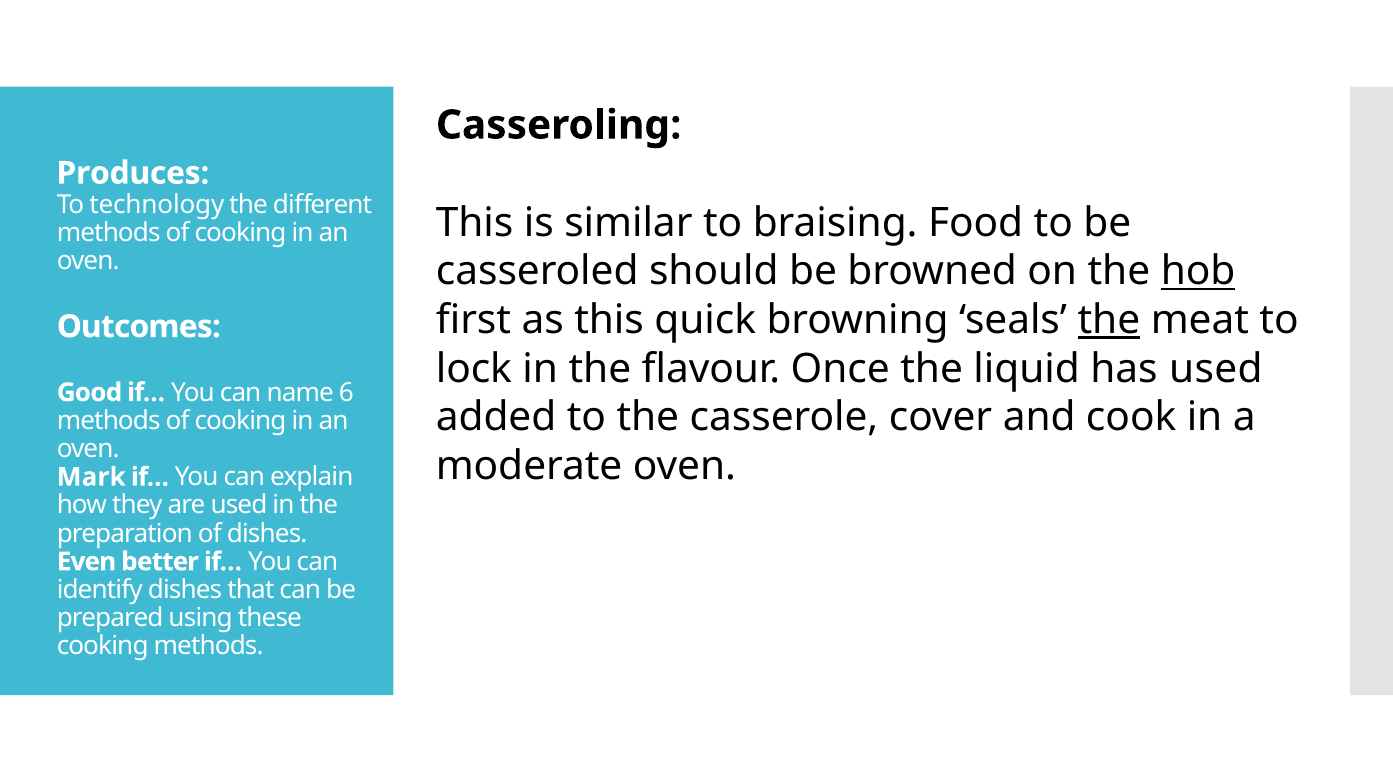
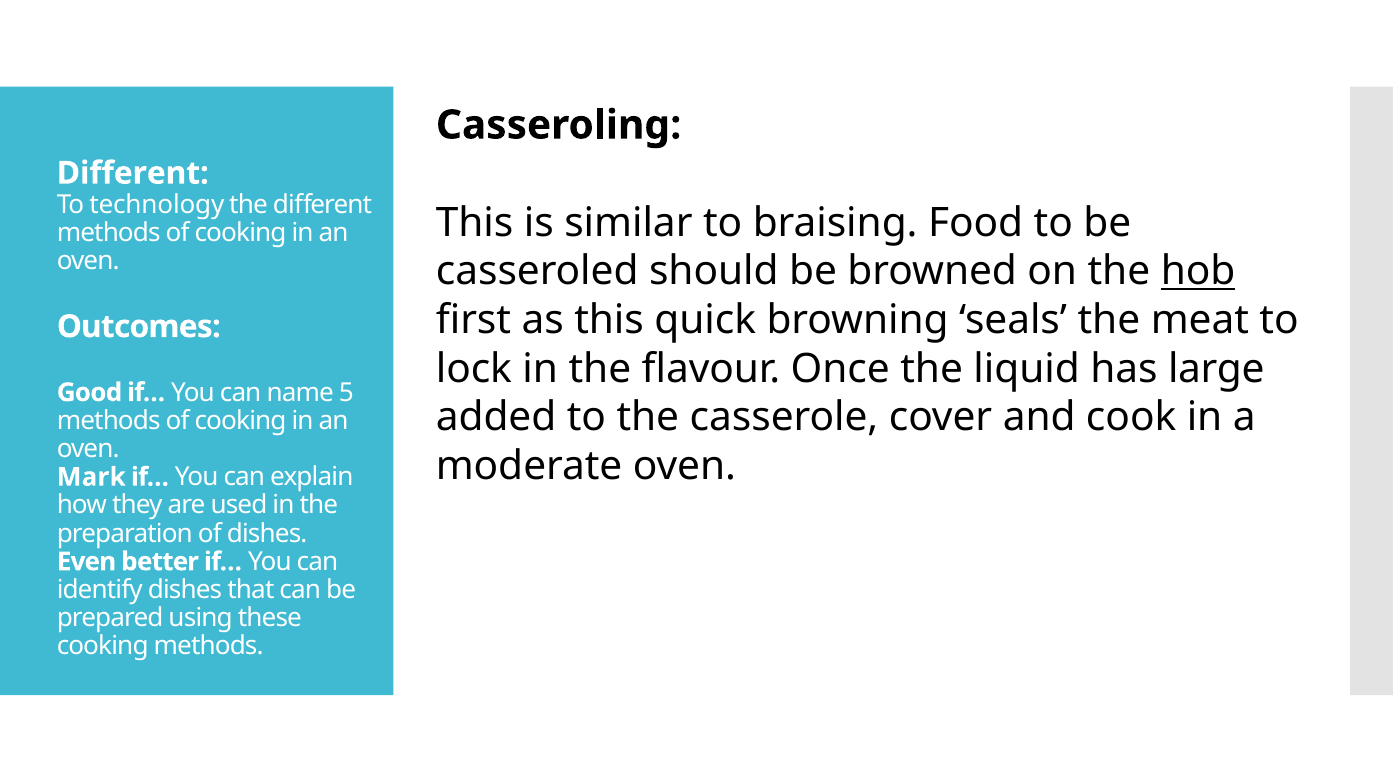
Produces: Produces -> Different (133, 173)
the underline: present -> none (1109, 320)
has used: used -> large (1216, 369)
6: 6 -> 5 (346, 393)
